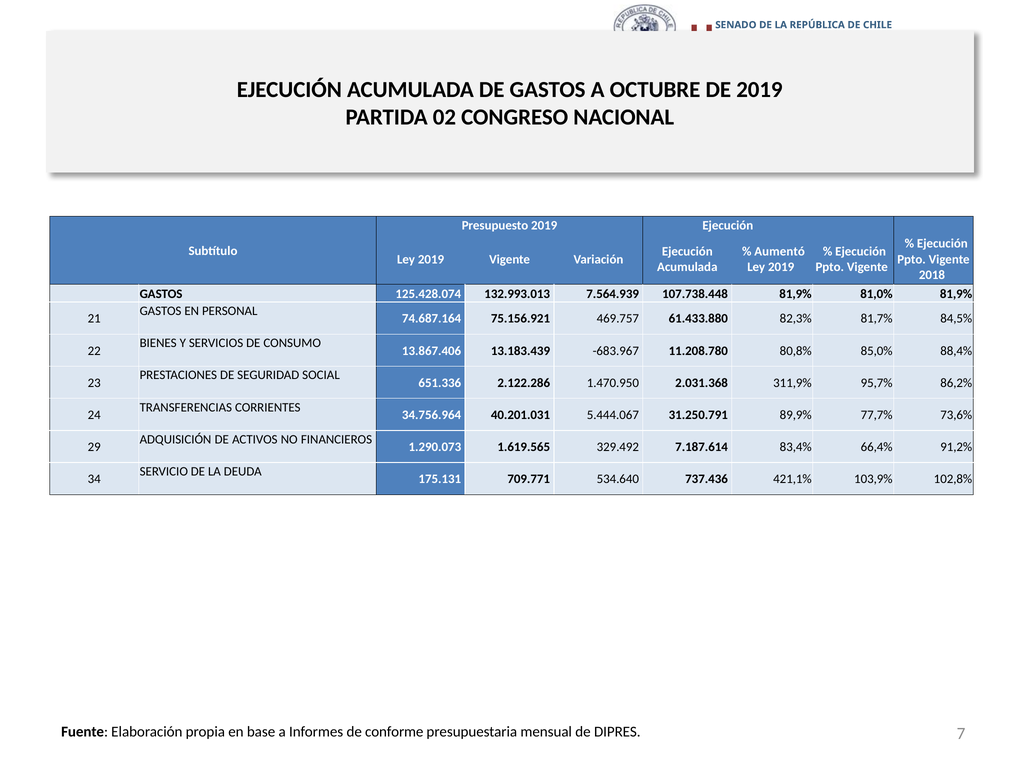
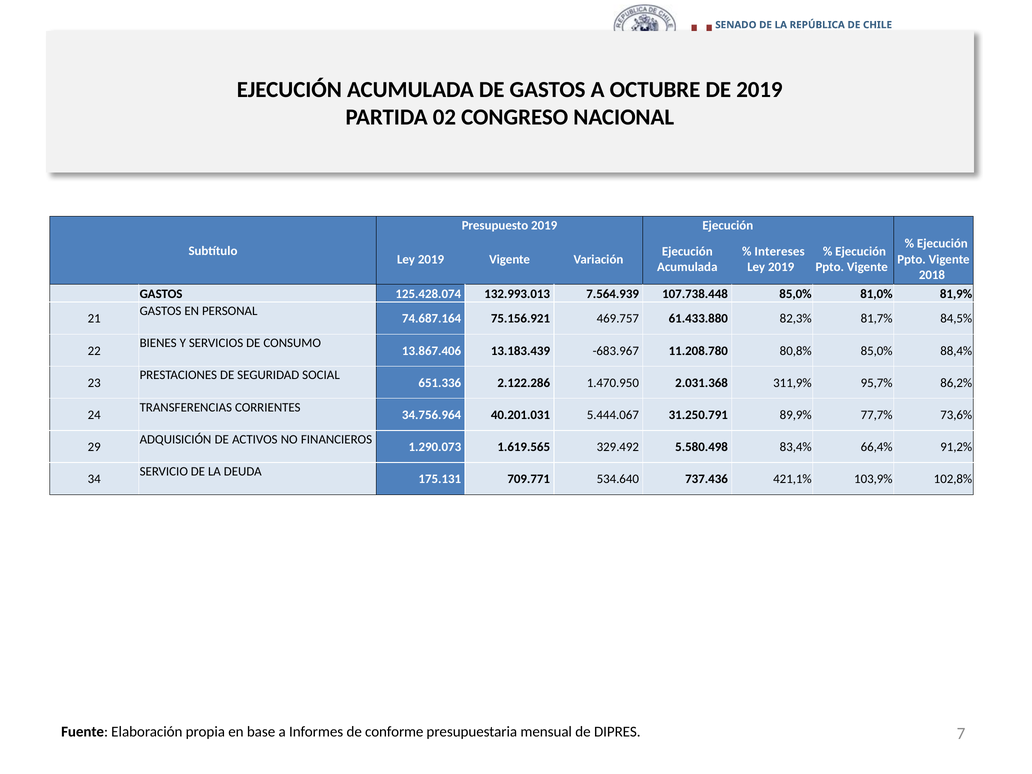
Aumentó: Aumentó -> Intereses (780, 252)
107.738.448 81,9%: 81,9% -> 85,0% (796, 294)
7.187.614: 7.187.614 -> 5.580.498 (702, 447)
